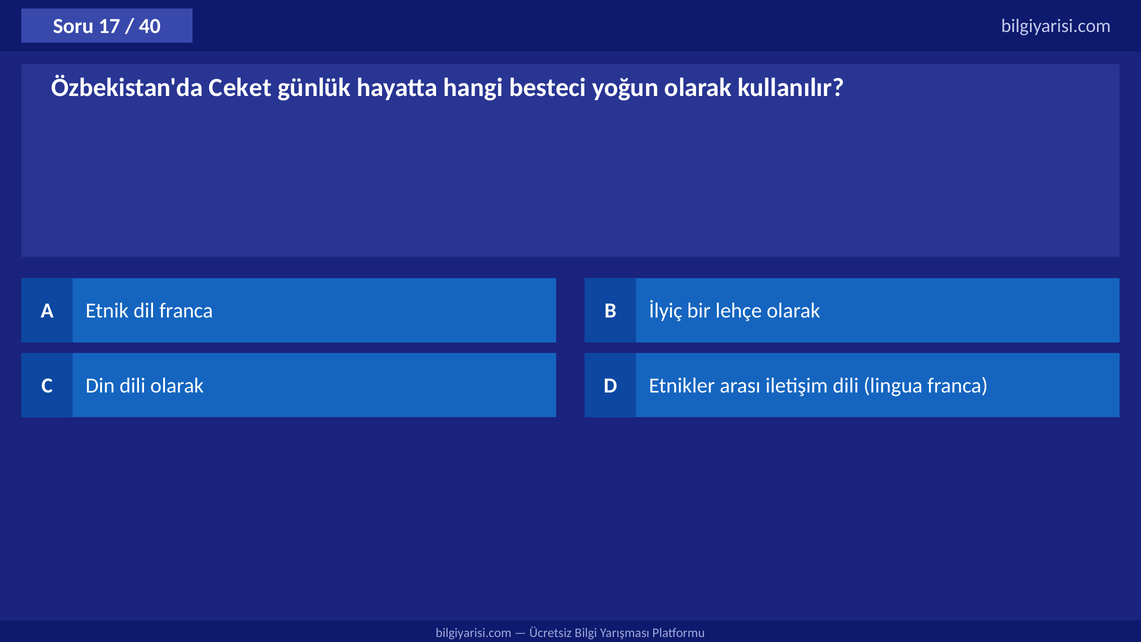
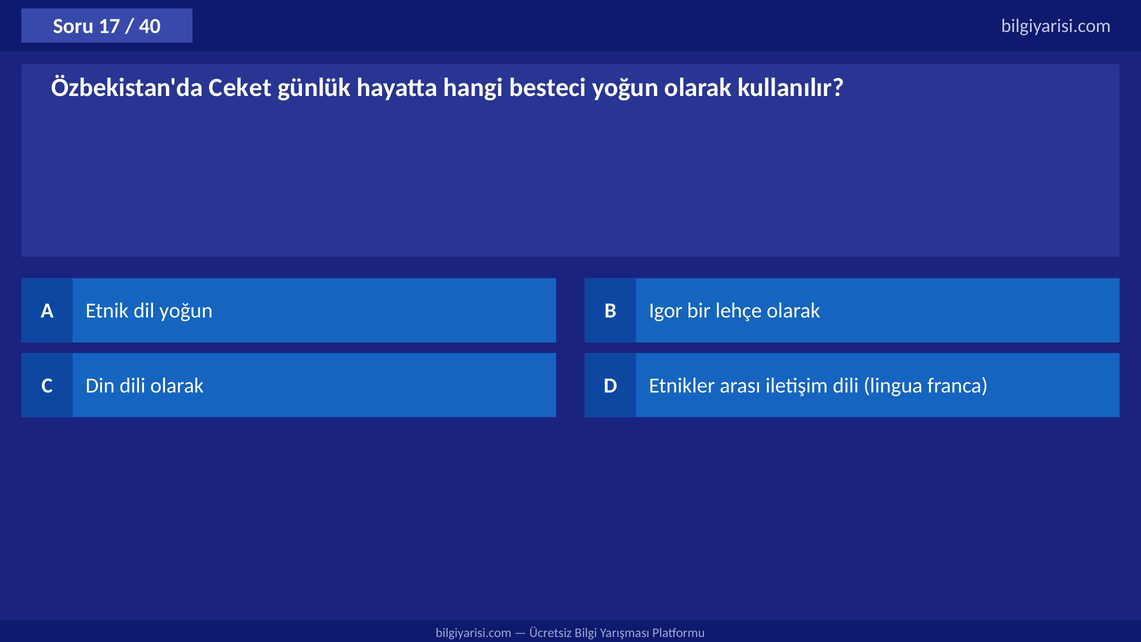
dil franca: franca -> yoğun (186, 311)
İlyiç: İlyiç -> Igor (666, 311)
